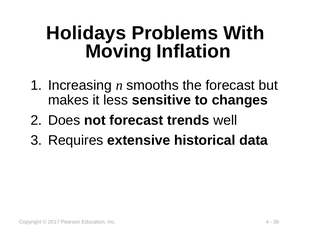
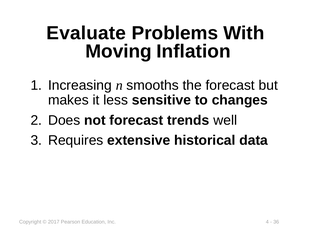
Holidays: Holidays -> Evaluate (86, 33)
